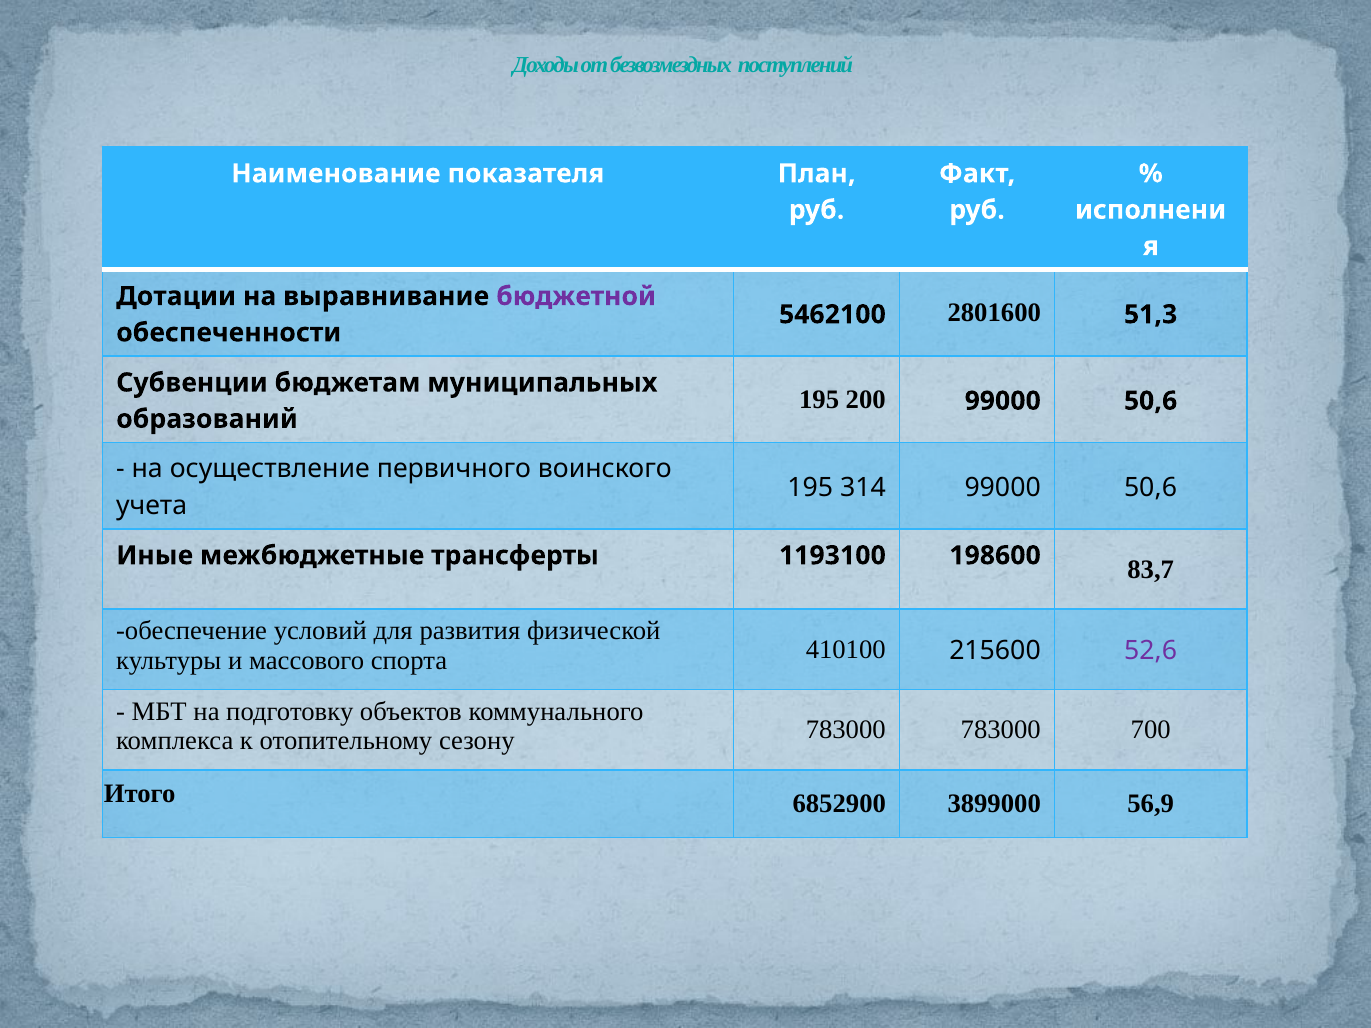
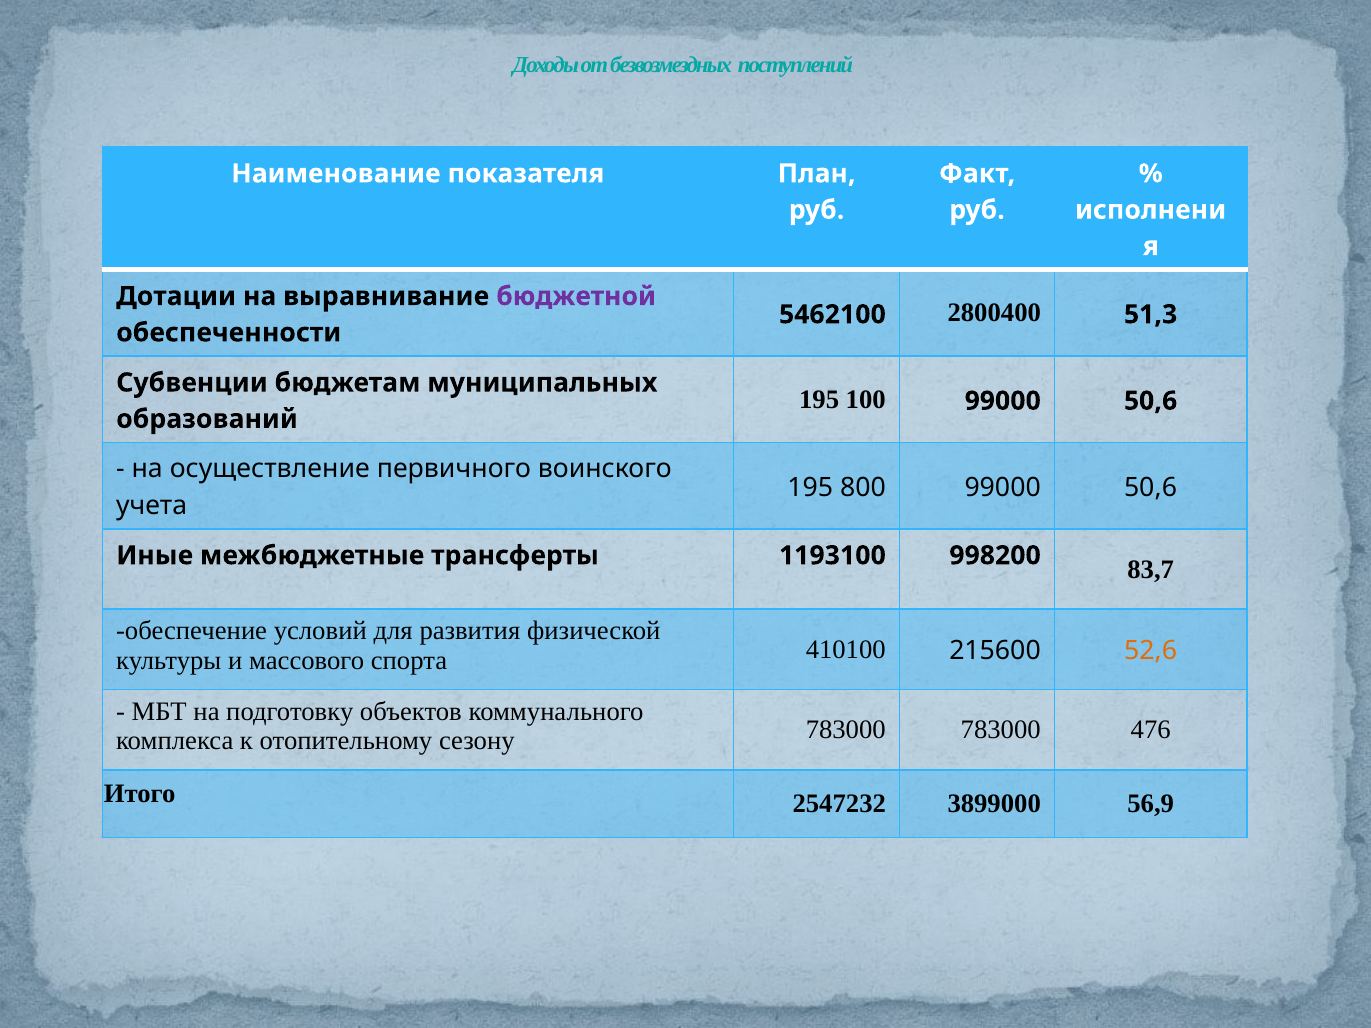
2801600: 2801600 -> 2800400 (994, 313)
200: 200 -> 100 (866, 400)
314: 314 -> 800 (863, 487)
198600: 198600 -> 998200 (995, 556)
52,6 colour: purple -> orange (1151, 651)
700: 700 -> 476 (1151, 730)
6852900: 6852900 -> 2547232 (839, 804)
